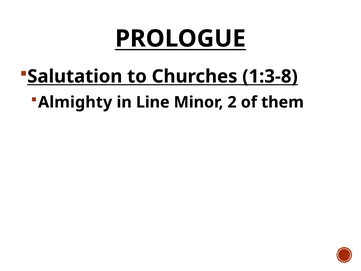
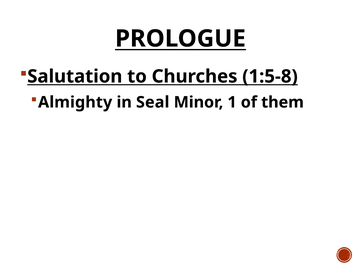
1:3-8: 1:3-8 -> 1:5-8 (270, 76)
Line: Line -> Seal (153, 102)
2: 2 -> 1 (232, 102)
